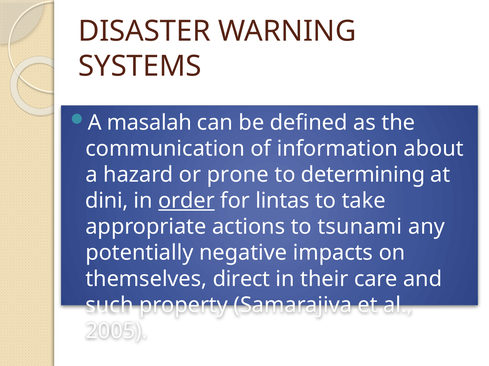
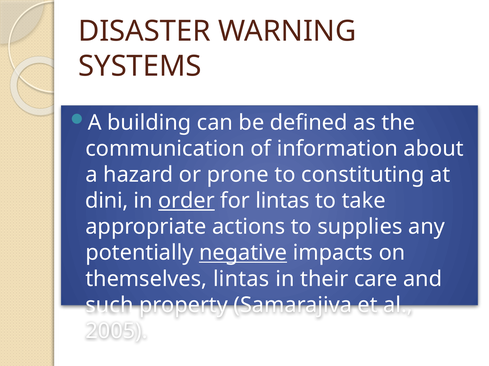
masalah: masalah -> building (149, 123)
determining: determining -> constituting (363, 175)
tsunami: tsunami -> supplies (360, 227)
negative underline: none -> present (243, 253)
themselves direct: direct -> lintas (241, 279)
